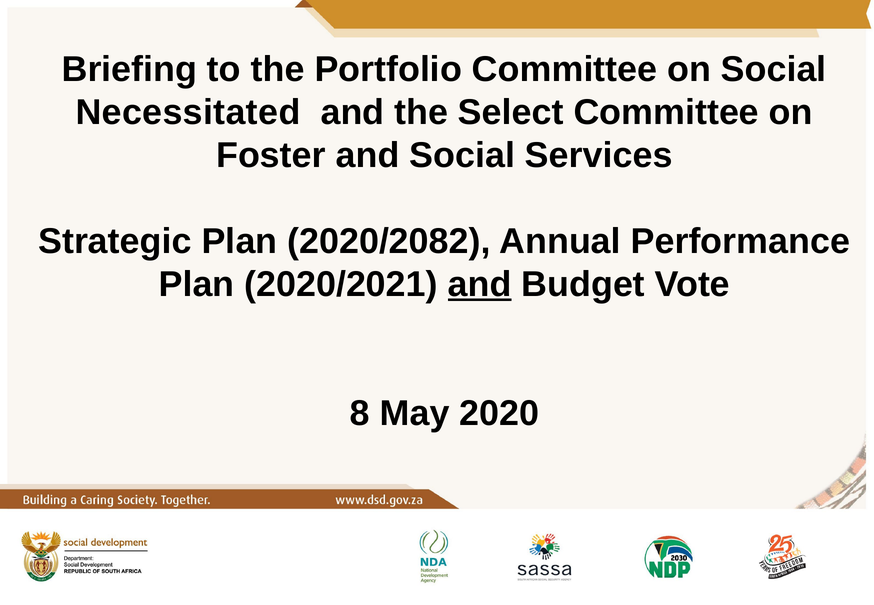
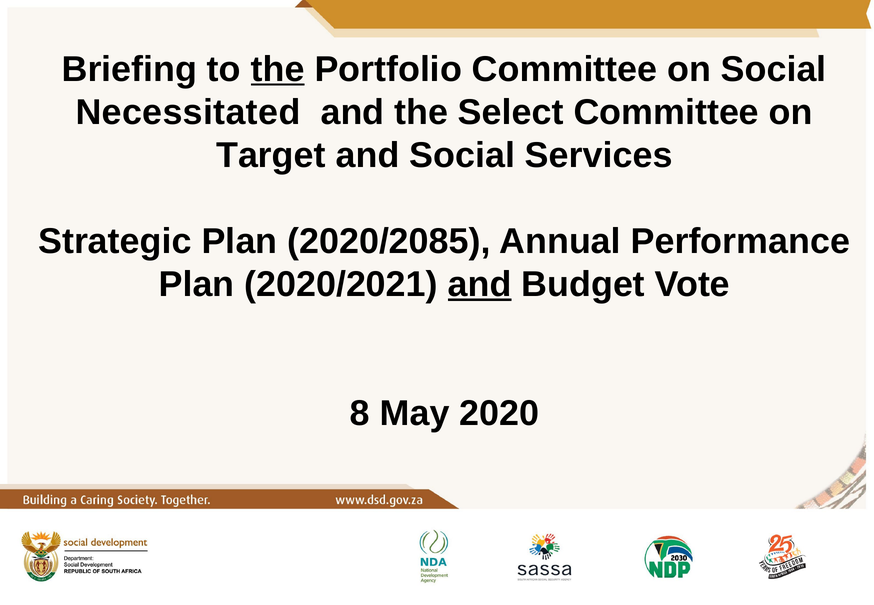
the underline: none -> present (278, 69)
Foster: Foster -> Target (271, 155)
2020/2082: 2020/2082 -> 2020/2085 (389, 241)
